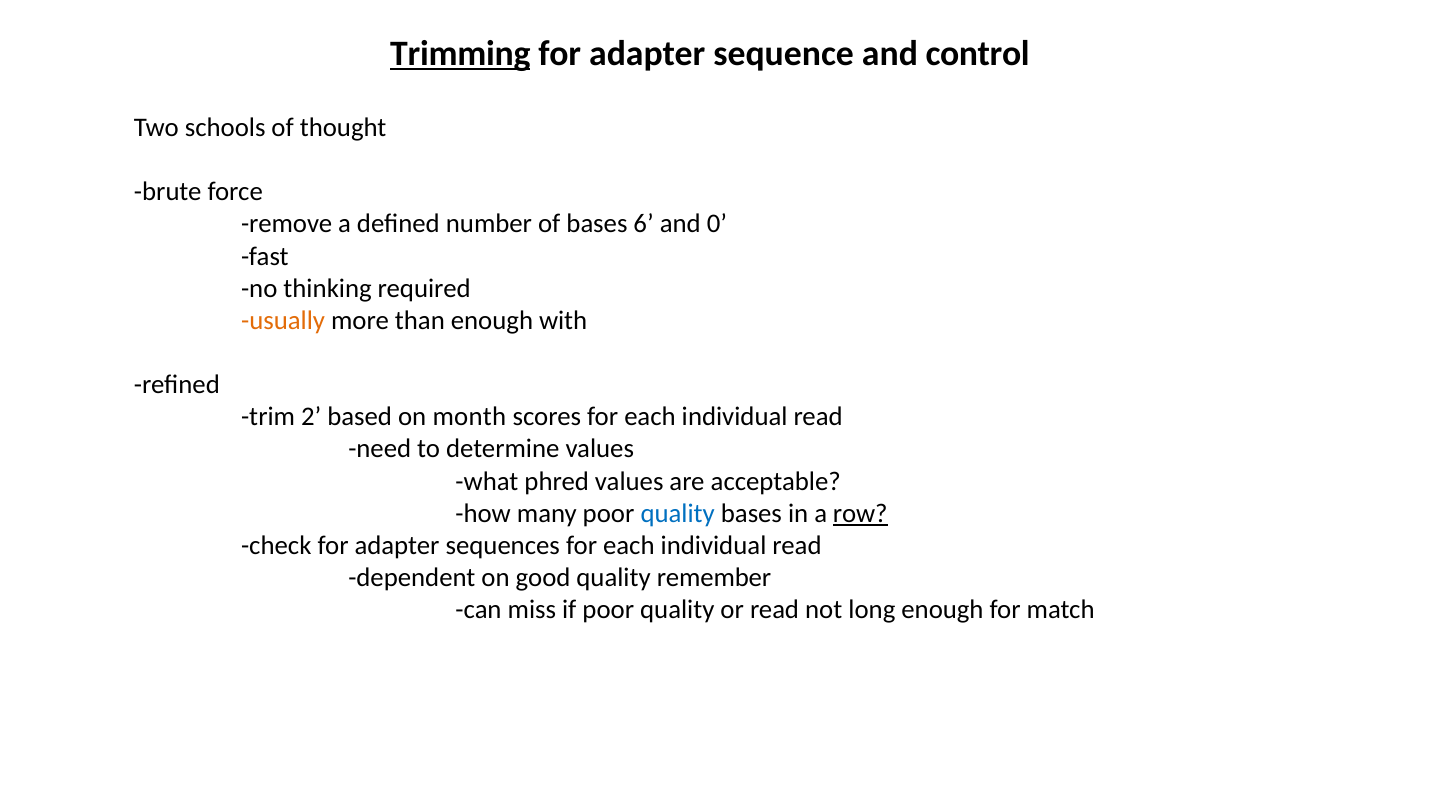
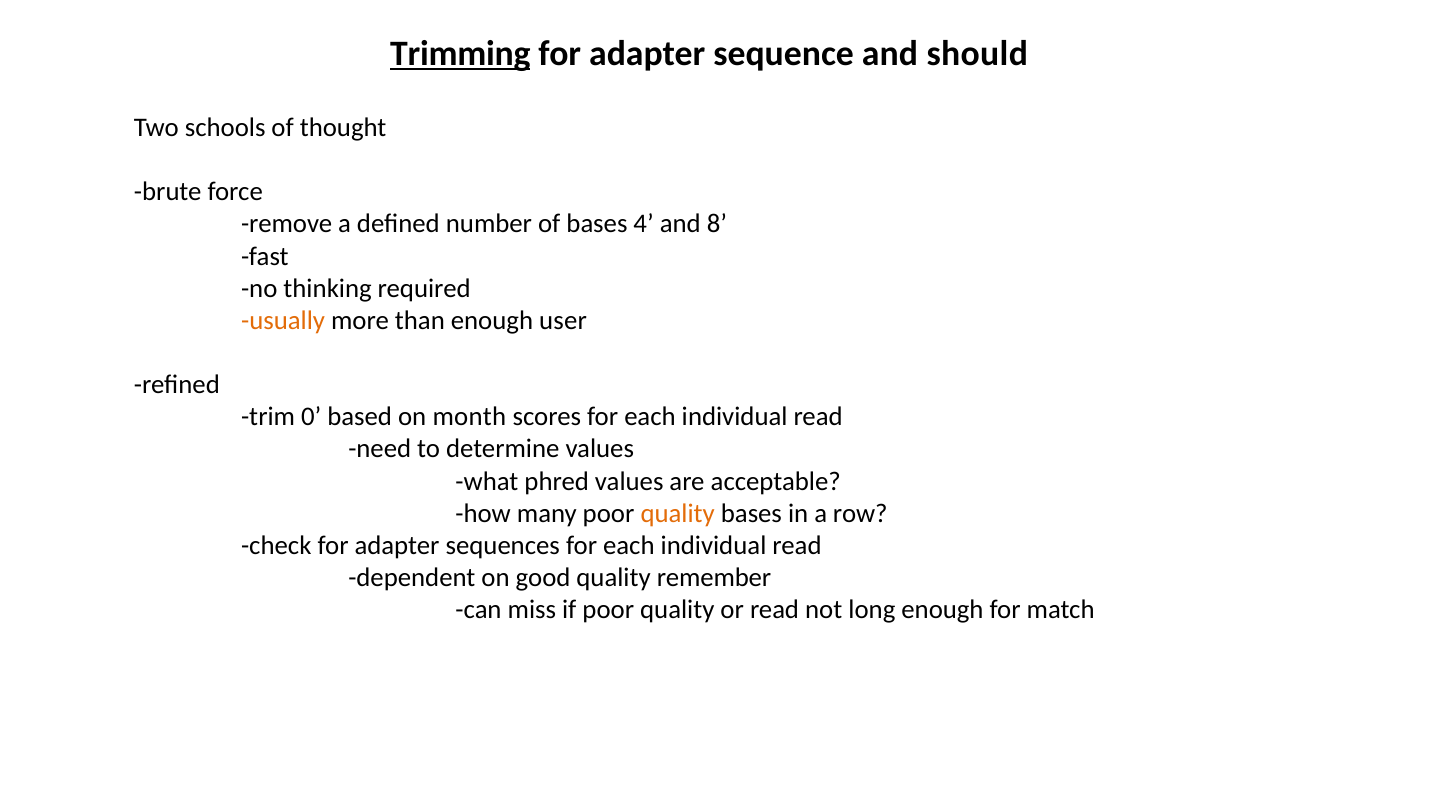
control: control -> should (977, 53)
6: 6 -> 4 (644, 224)
0: 0 -> 8 (717, 224)
with: with -> user (563, 320)
2: 2 -> 0 (311, 417)
quality colour: blue -> orange (678, 513)
row underline: present -> none (860, 513)
